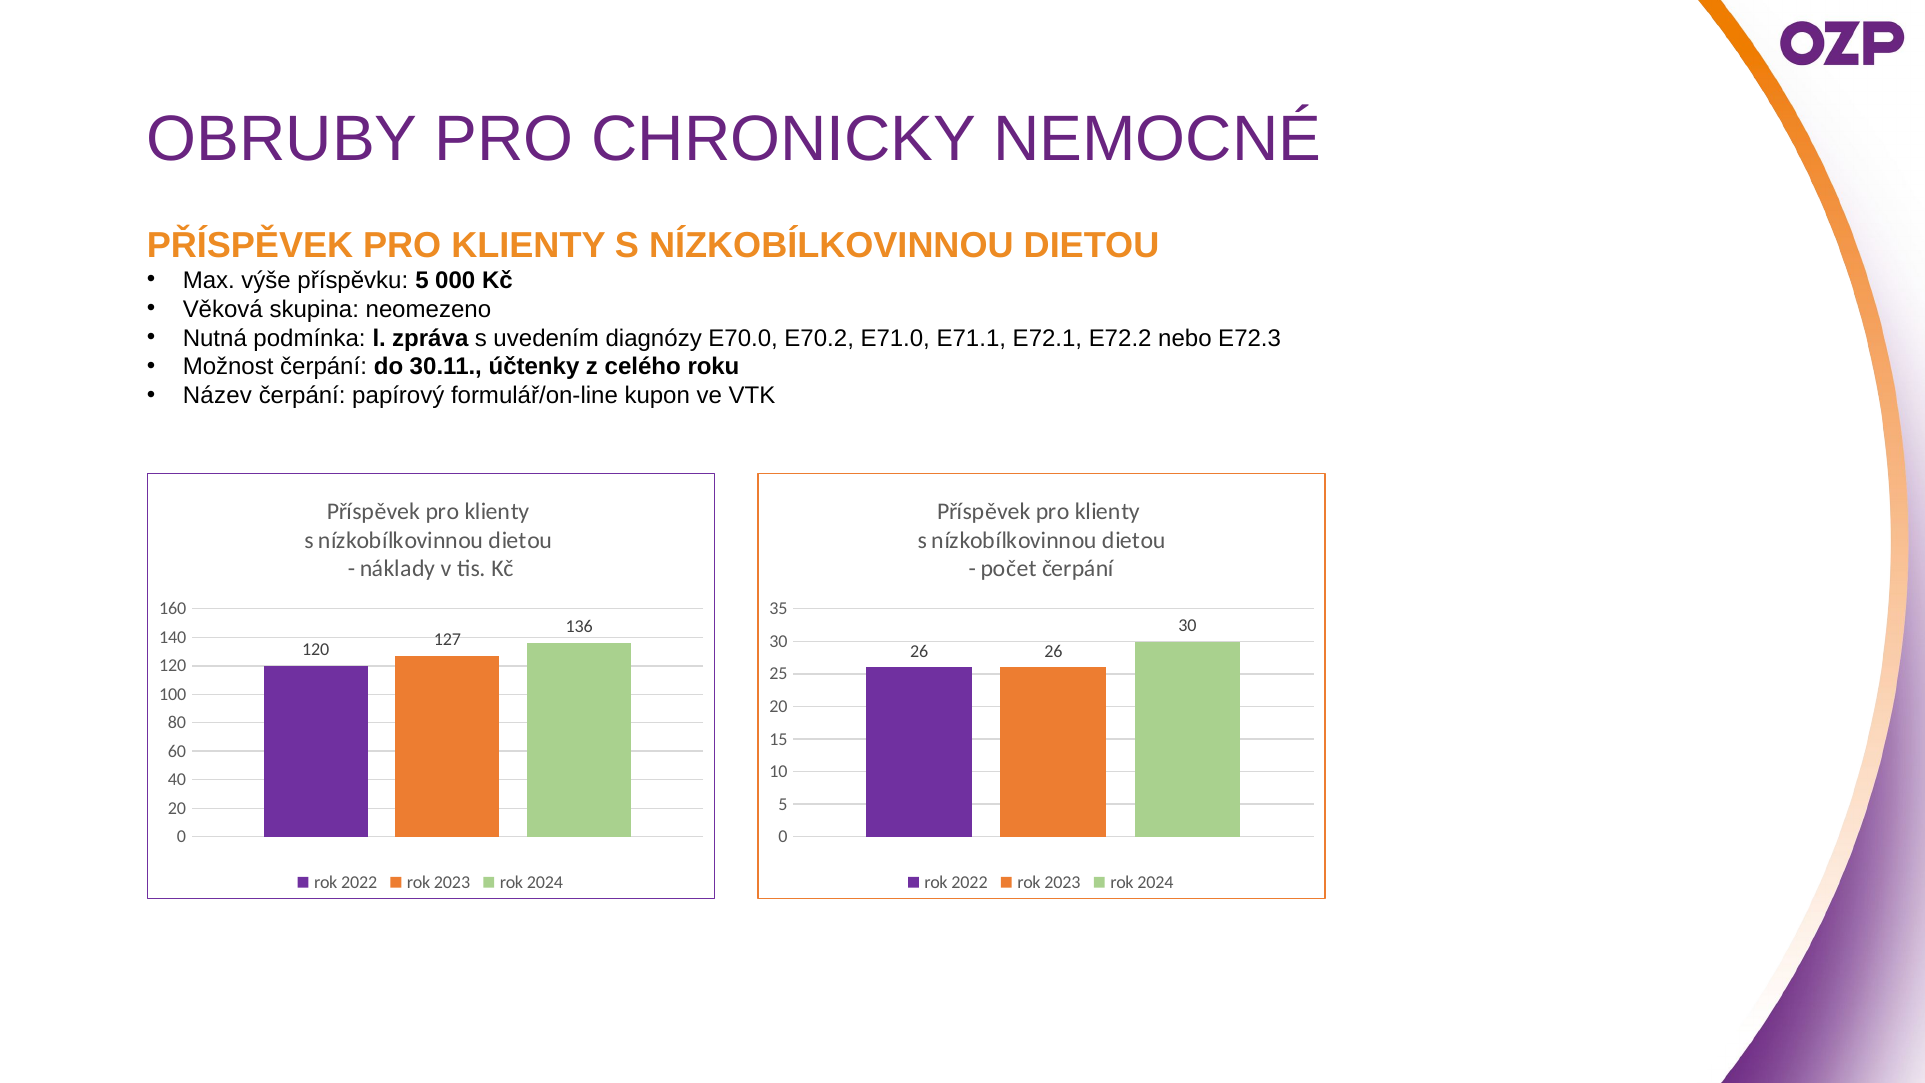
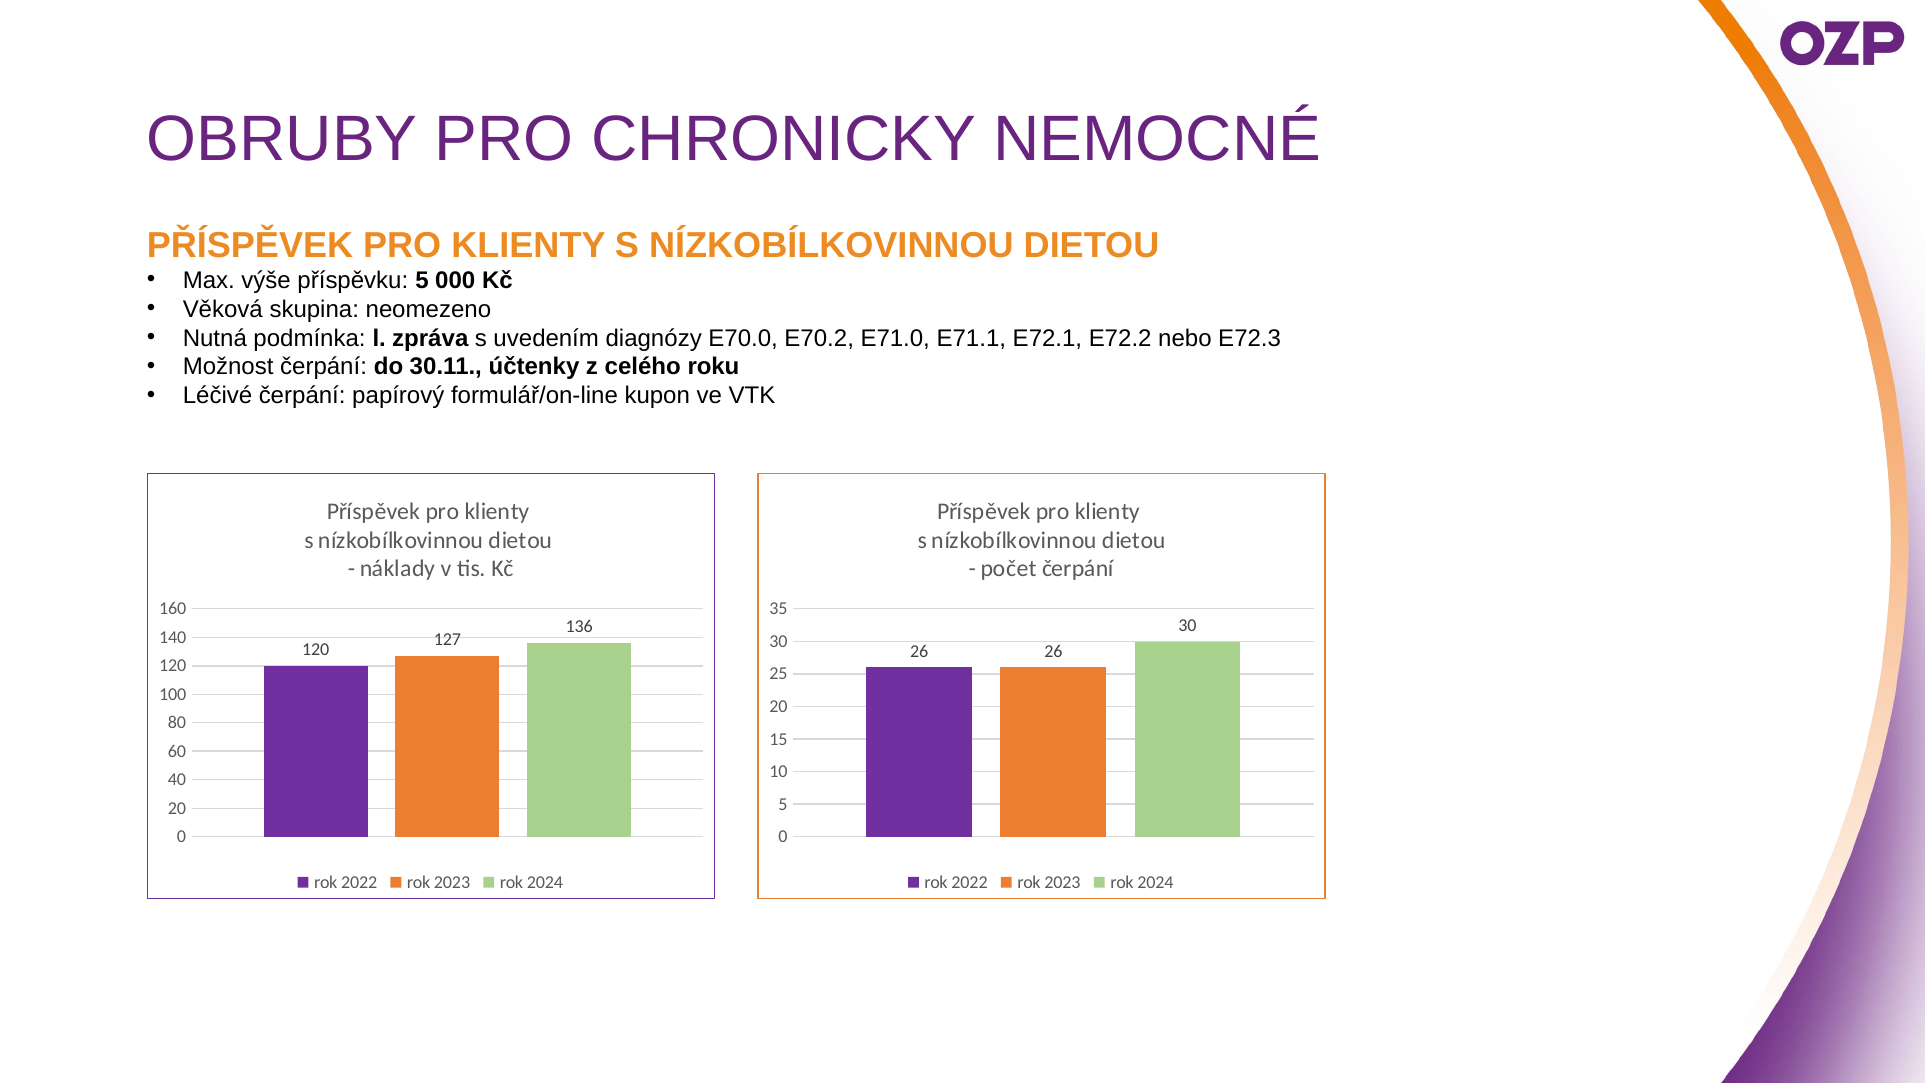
Název: Název -> Léčivé (218, 396)
